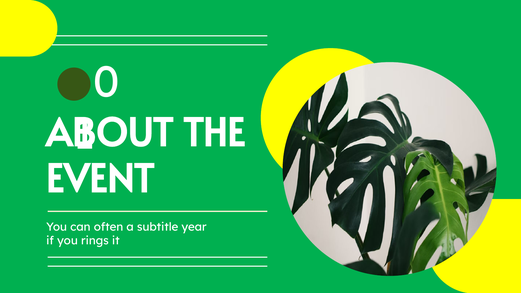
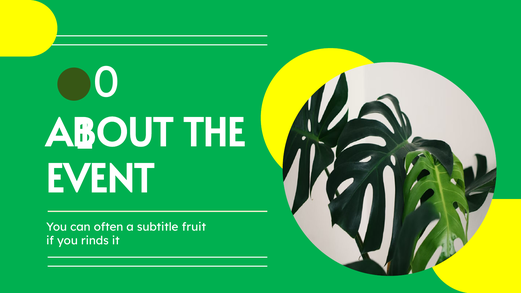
year: year -> fruit (194, 227)
rings: rings -> rinds (95, 241)
